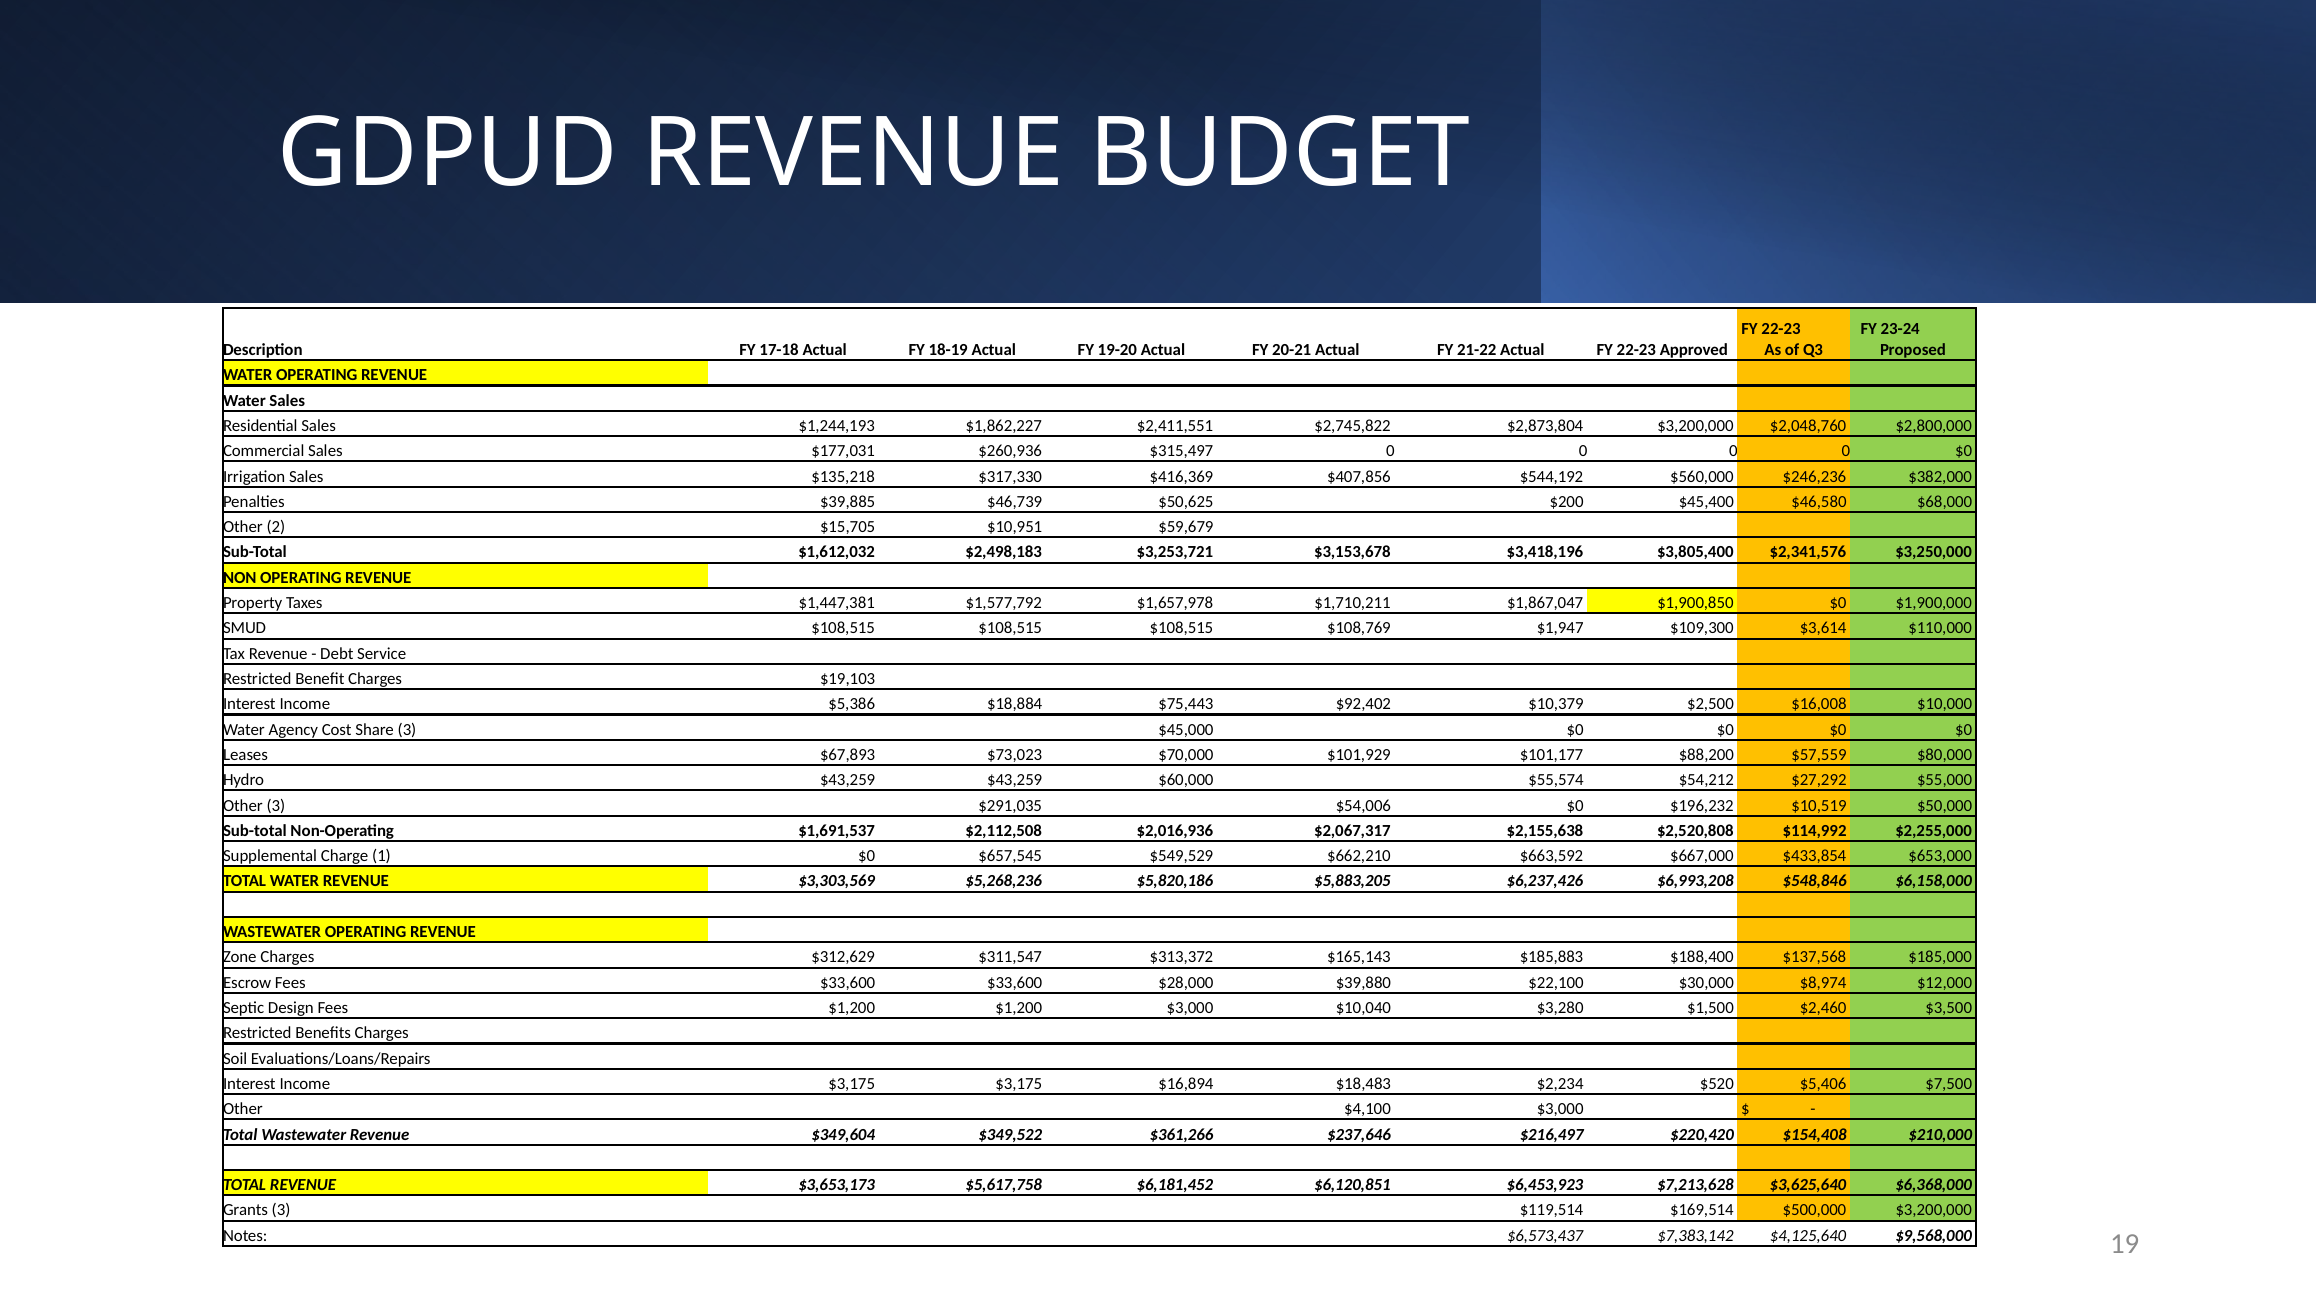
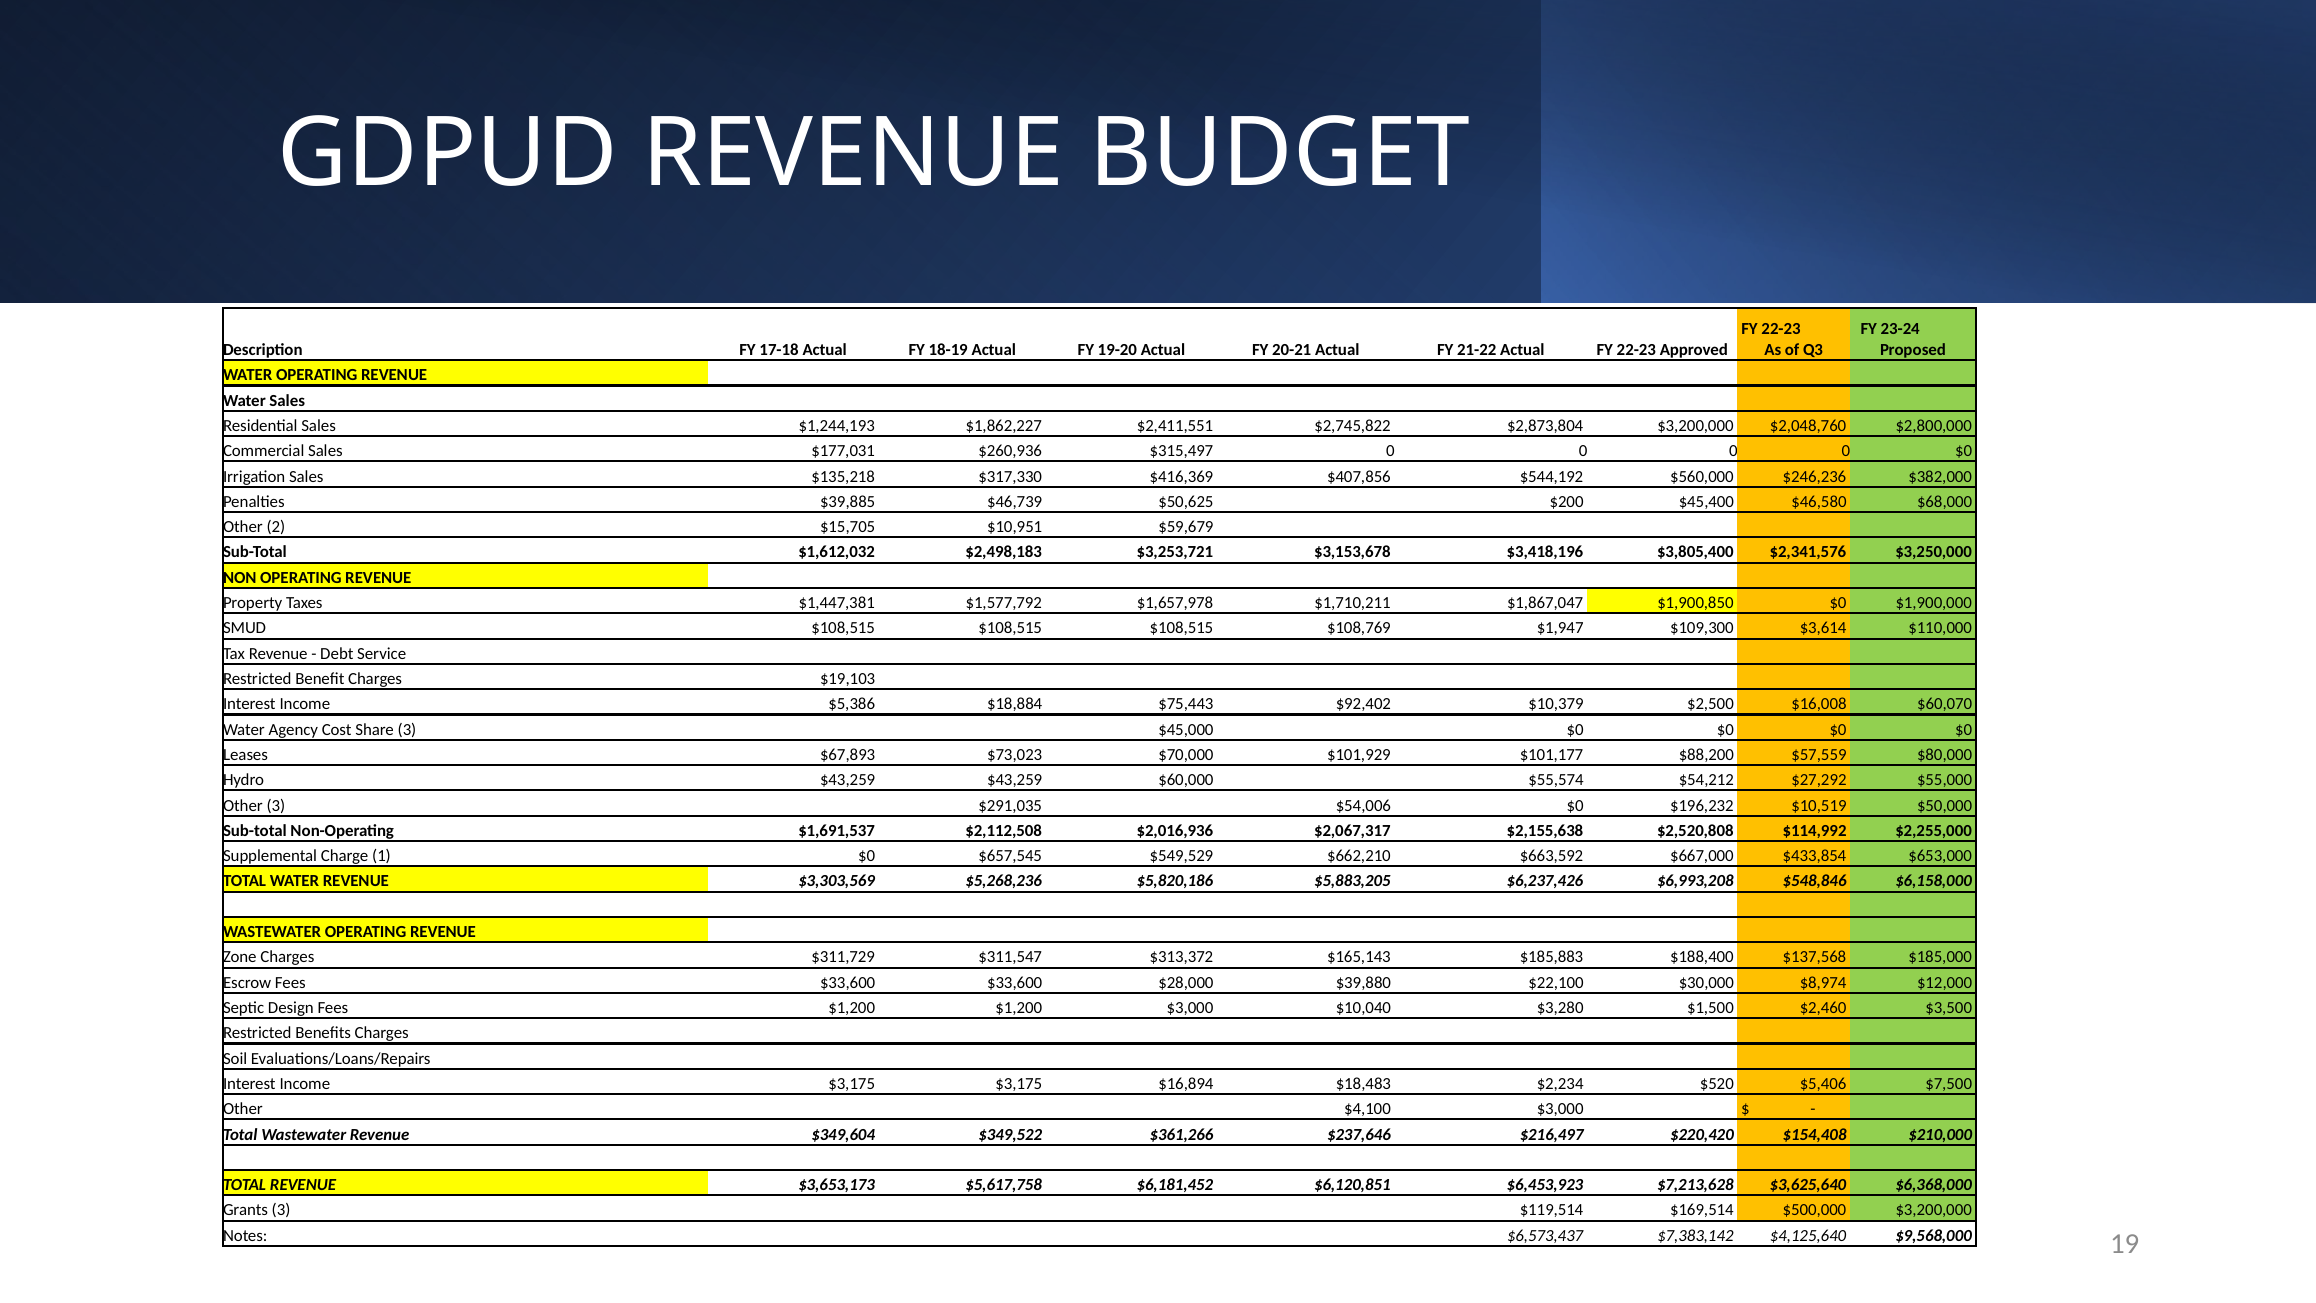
$10,000: $10,000 -> $60,070 (1945, 704)
$312,629: $312,629 -> $311,729 (843, 957)
